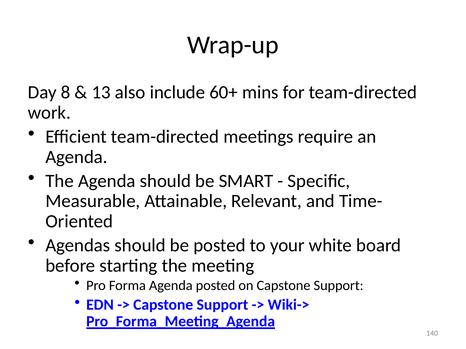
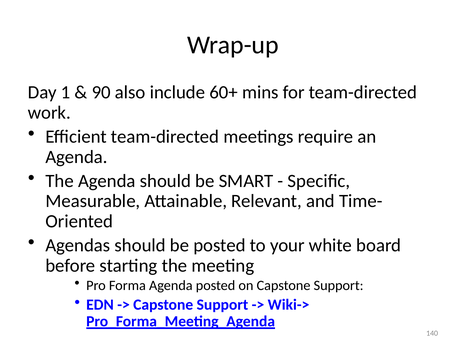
8: 8 -> 1 (66, 93)
13: 13 -> 90 (101, 93)
